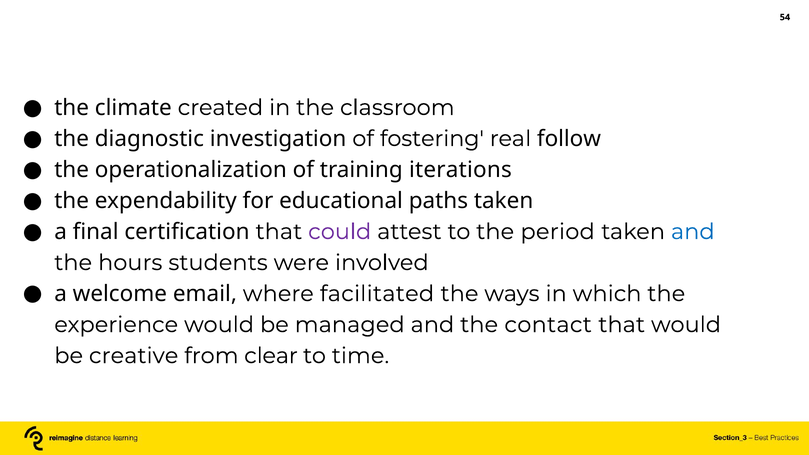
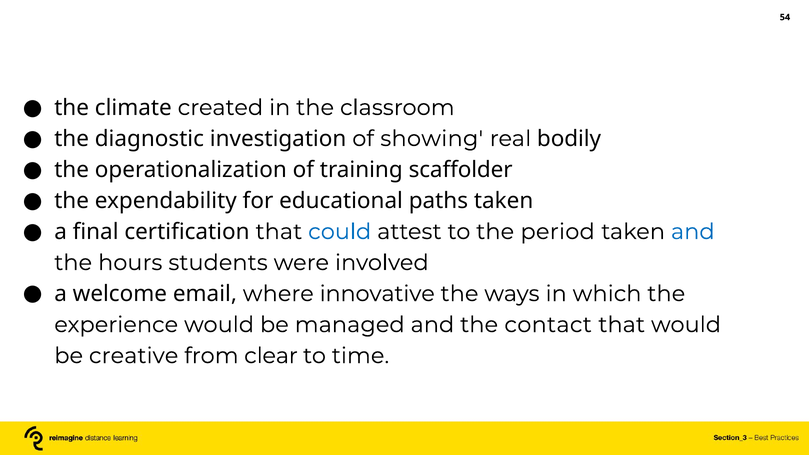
fostering: fostering -> showing (432, 139)
follow: follow -> bodily (569, 139)
iterations: iterations -> scaffolder (461, 170)
could colour: purple -> blue (340, 232)
facilitated: facilitated -> innovative (377, 294)
